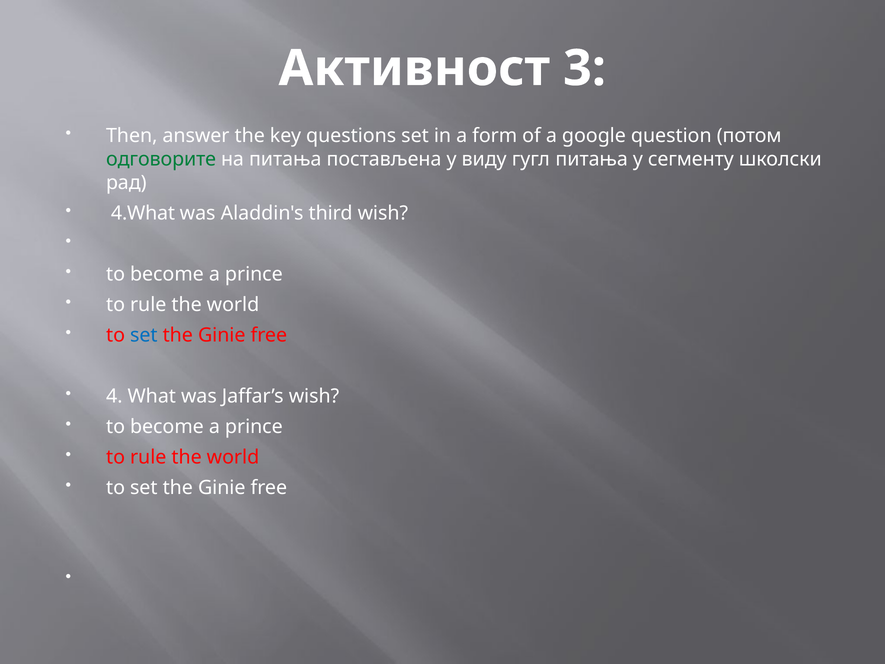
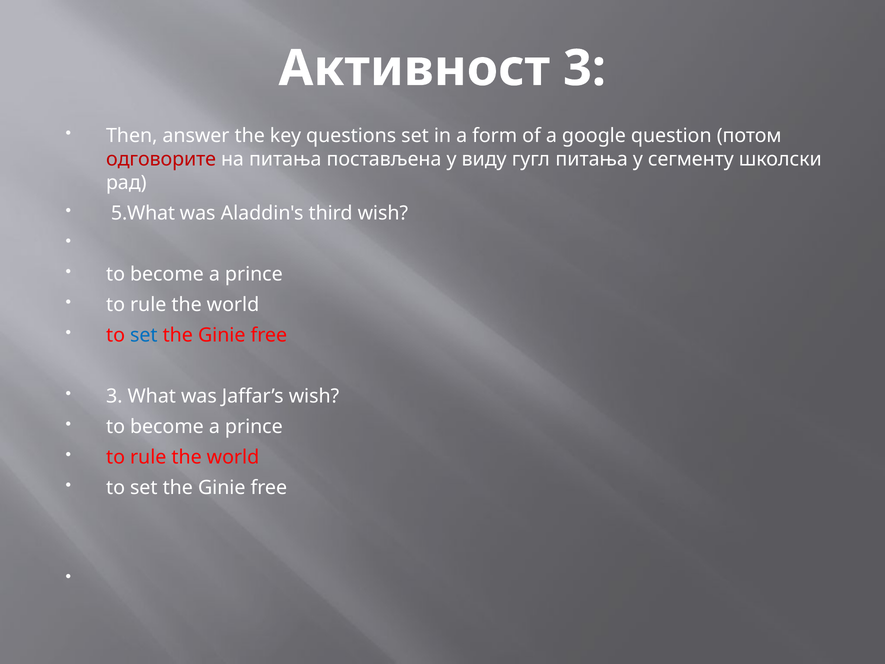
одговорите colour: green -> red (161, 159)
4.What: 4.What -> 5.What (143, 213)
4: 4 -> 3 (114, 396)
